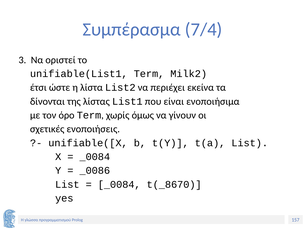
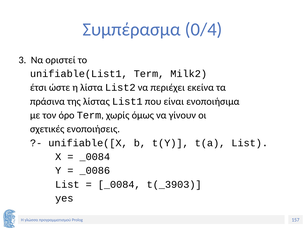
7/4: 7/4 -> 0/4 (204, 30)
δίνονται: δίνονται -> πράσινα (47, 101)
t(_8670: t(_8670 -> t(_3903 (174, 184)
